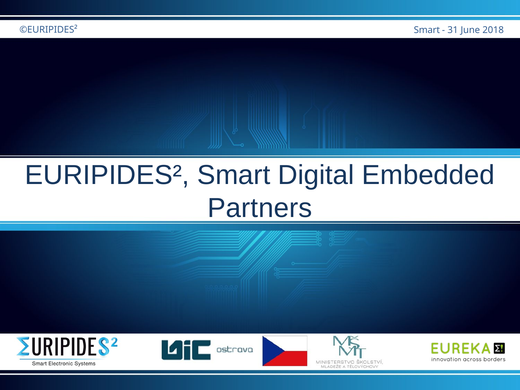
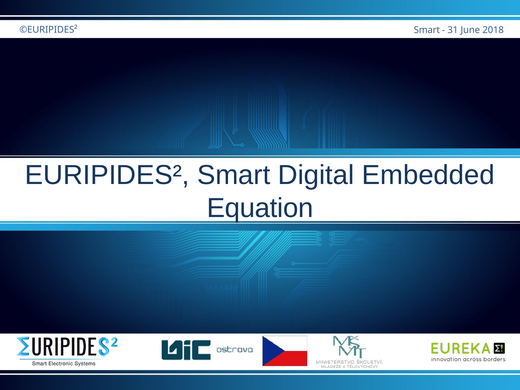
Partners: Partners -> Equation (260, 208)
